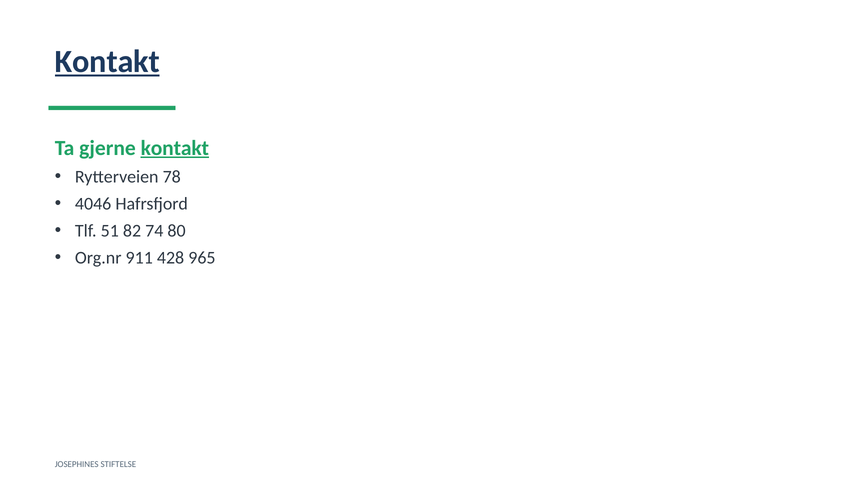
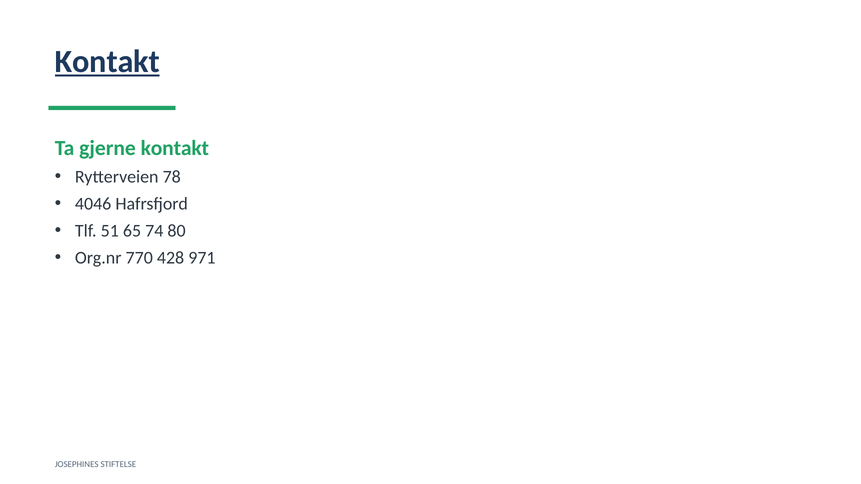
kontakt underline: present -> none (175, 148)
82: 82 -> 65 (132, 231)
911: 911 -> 770 (139, 258)
965: 965 -> 971 (202, 258)
